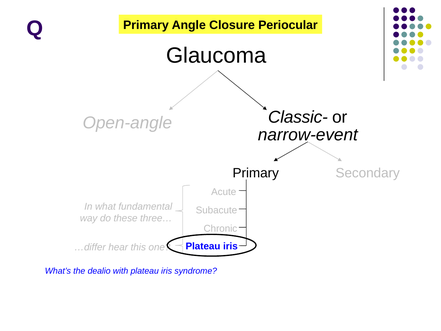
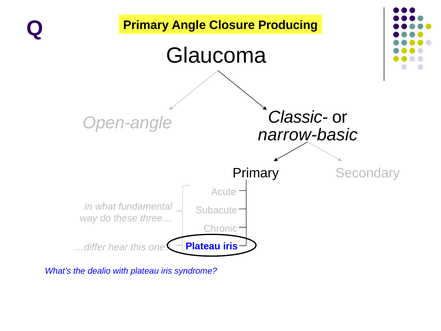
Periocular: Periocular -> Producing (288, 25)
narrow-event: narrow-event -> narrow-basic (308, 135)
